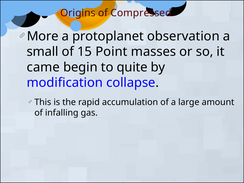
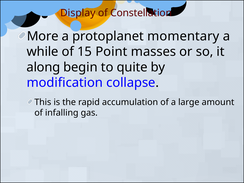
Origins: Origins -> Display (78, 13)
Compressed: Compressed -> Constellation (141, 13)
observation: observation -> momentary (183, 36)
small: small -> while (43, 52)
came: came -> along (43, 67)
